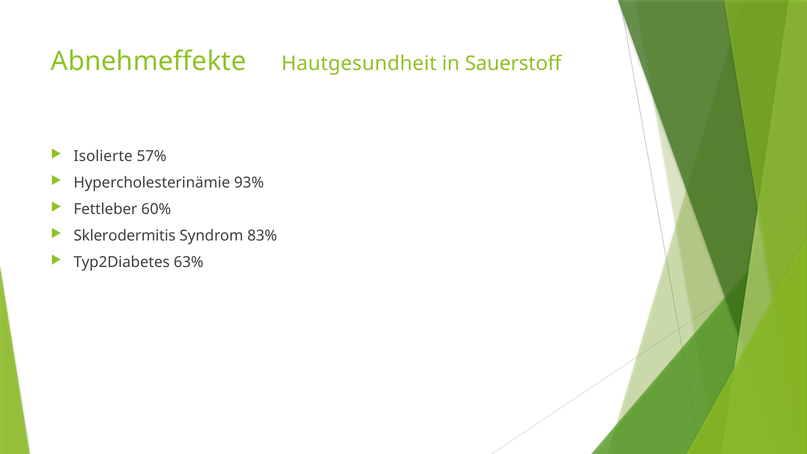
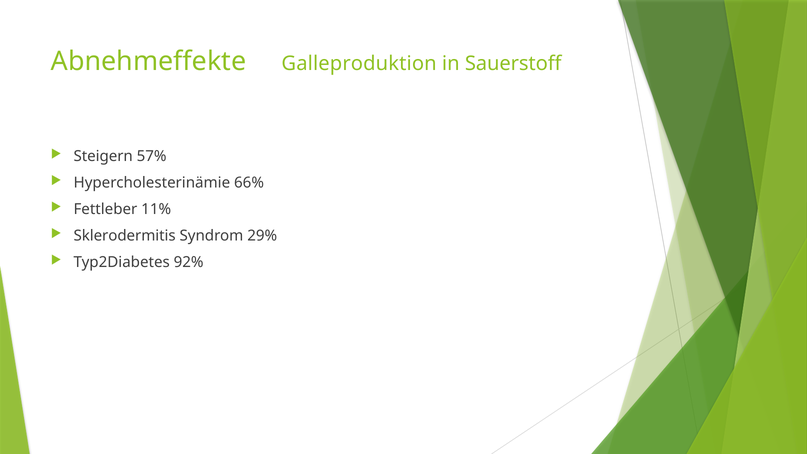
Hautgesundheit: Hautgesundheit -> Galleproduktion (359, 64)
Isolierte: Isolierte -> Steigern (103, 156)
93%: 93% -> 66% (249, 183)
60%: 60% -> 11% (156, 209)
83%: 83% -> 29% (262, 236)
63%: 63% -> 92% (189, 262)
